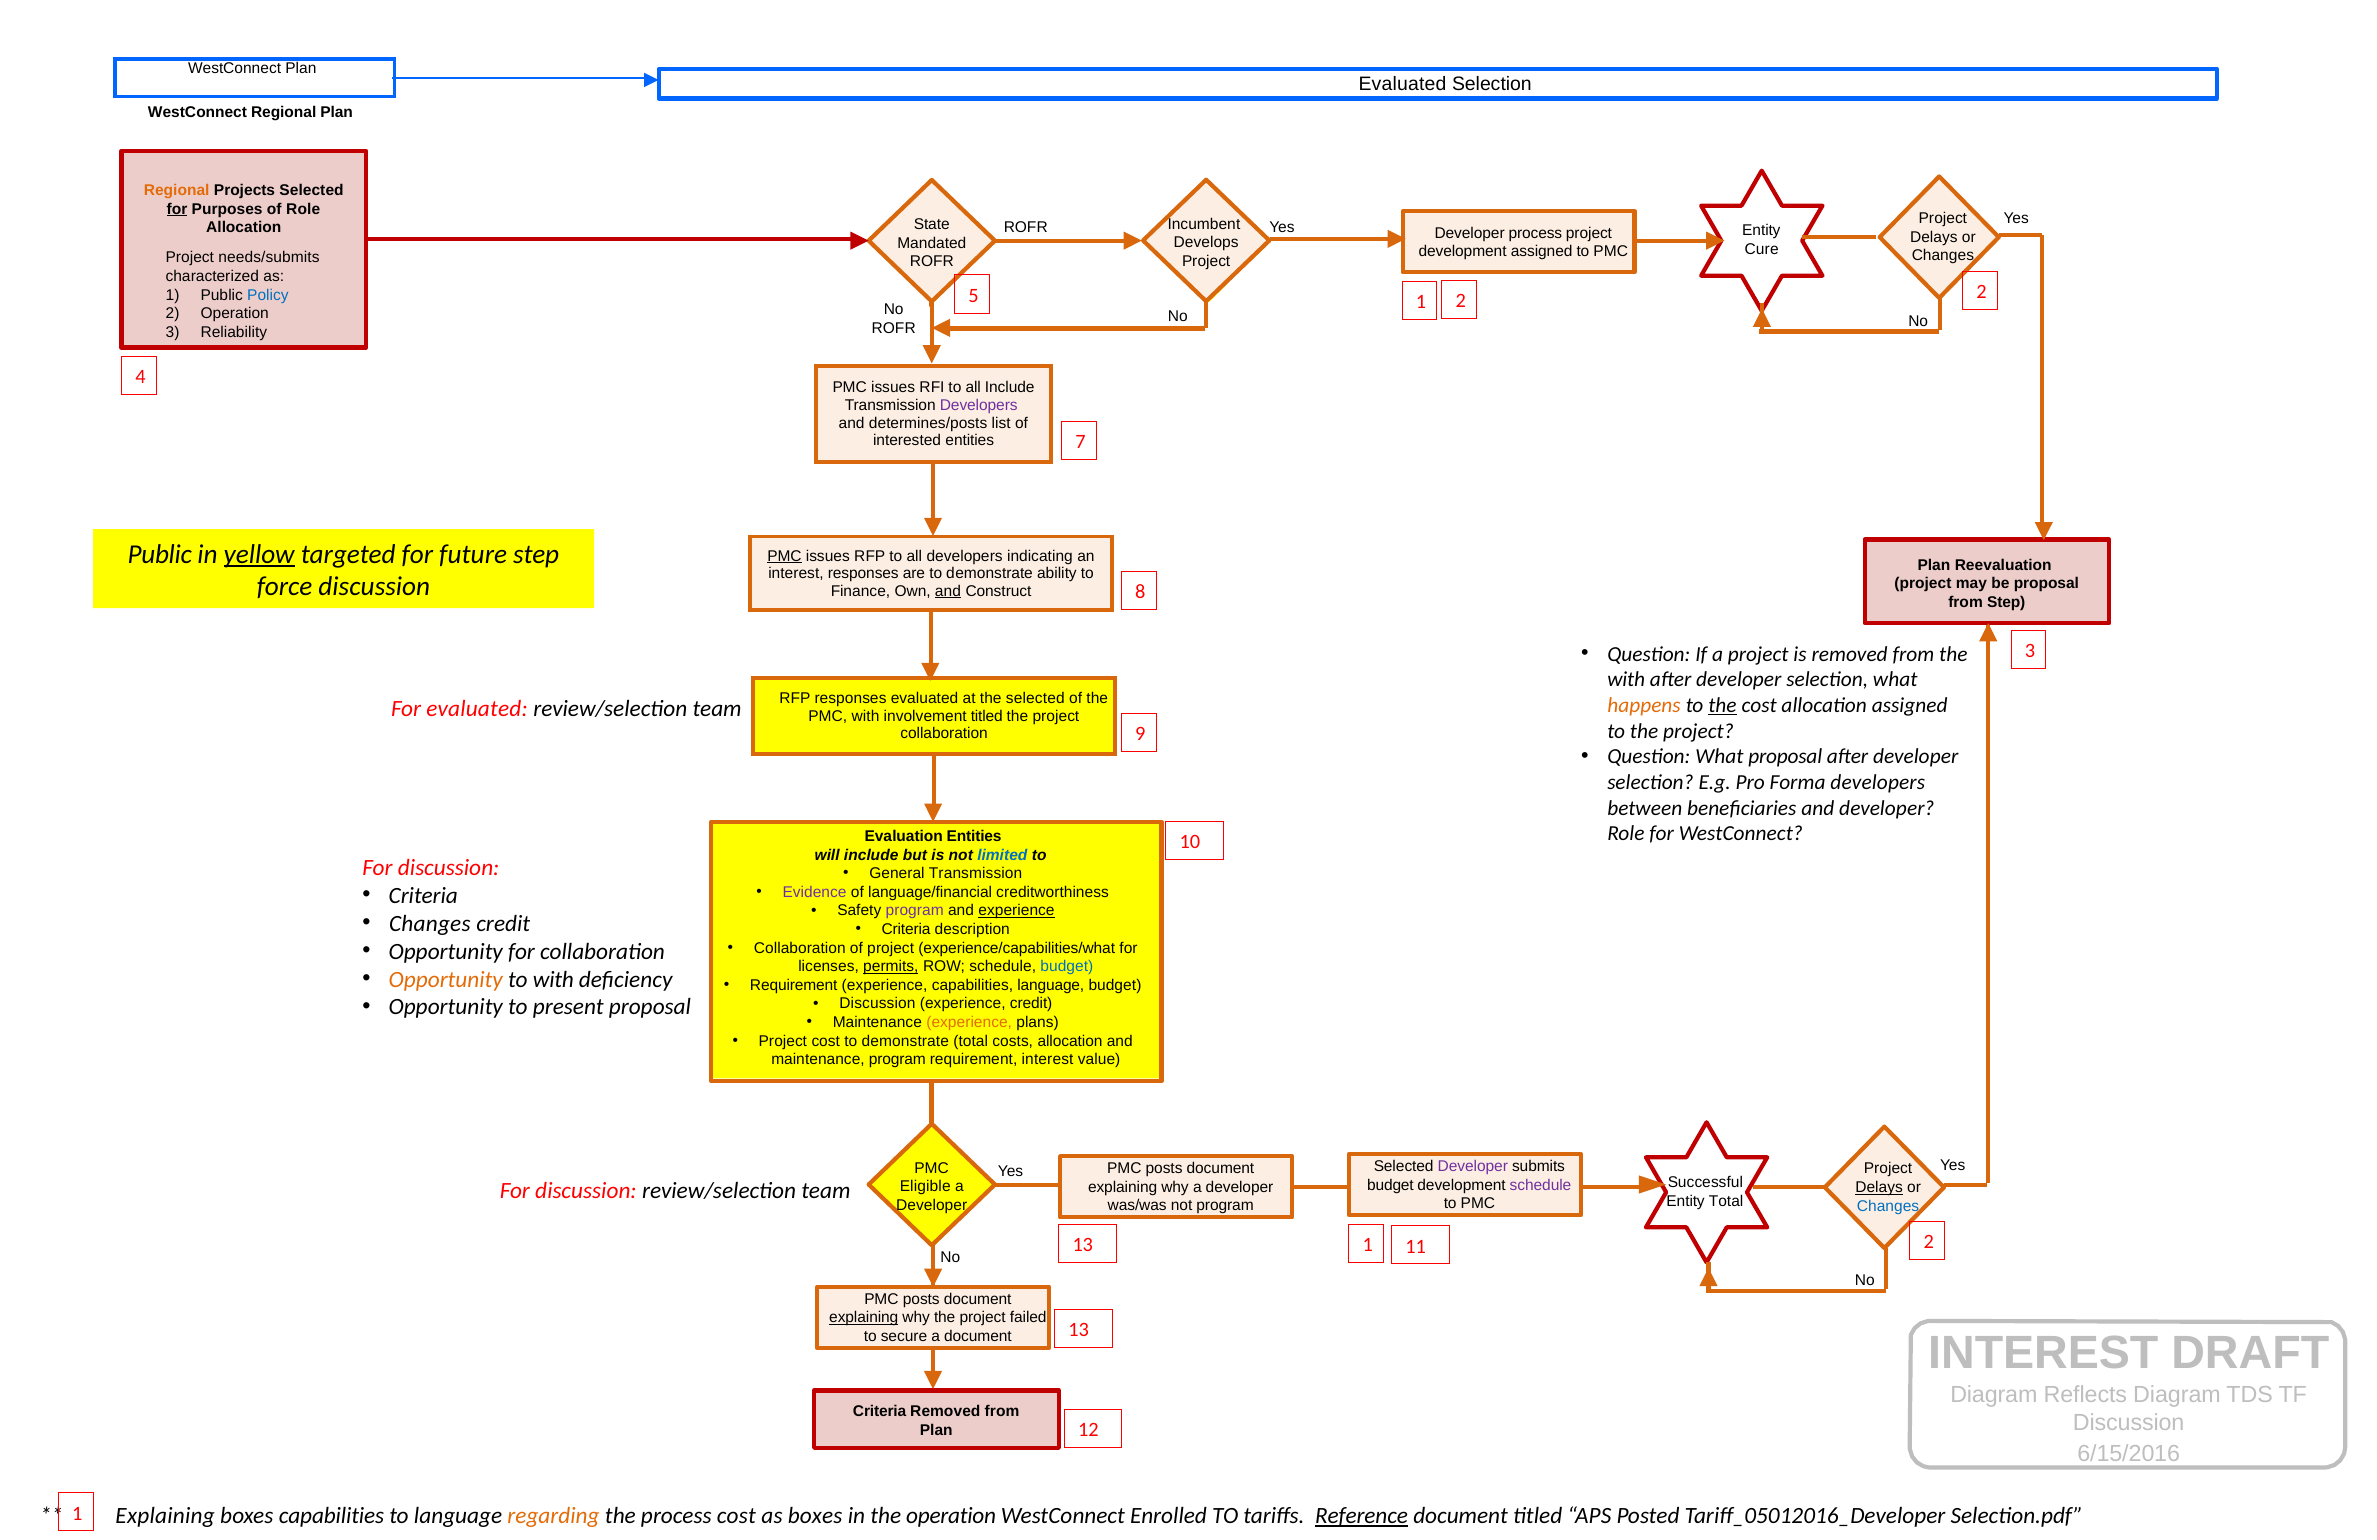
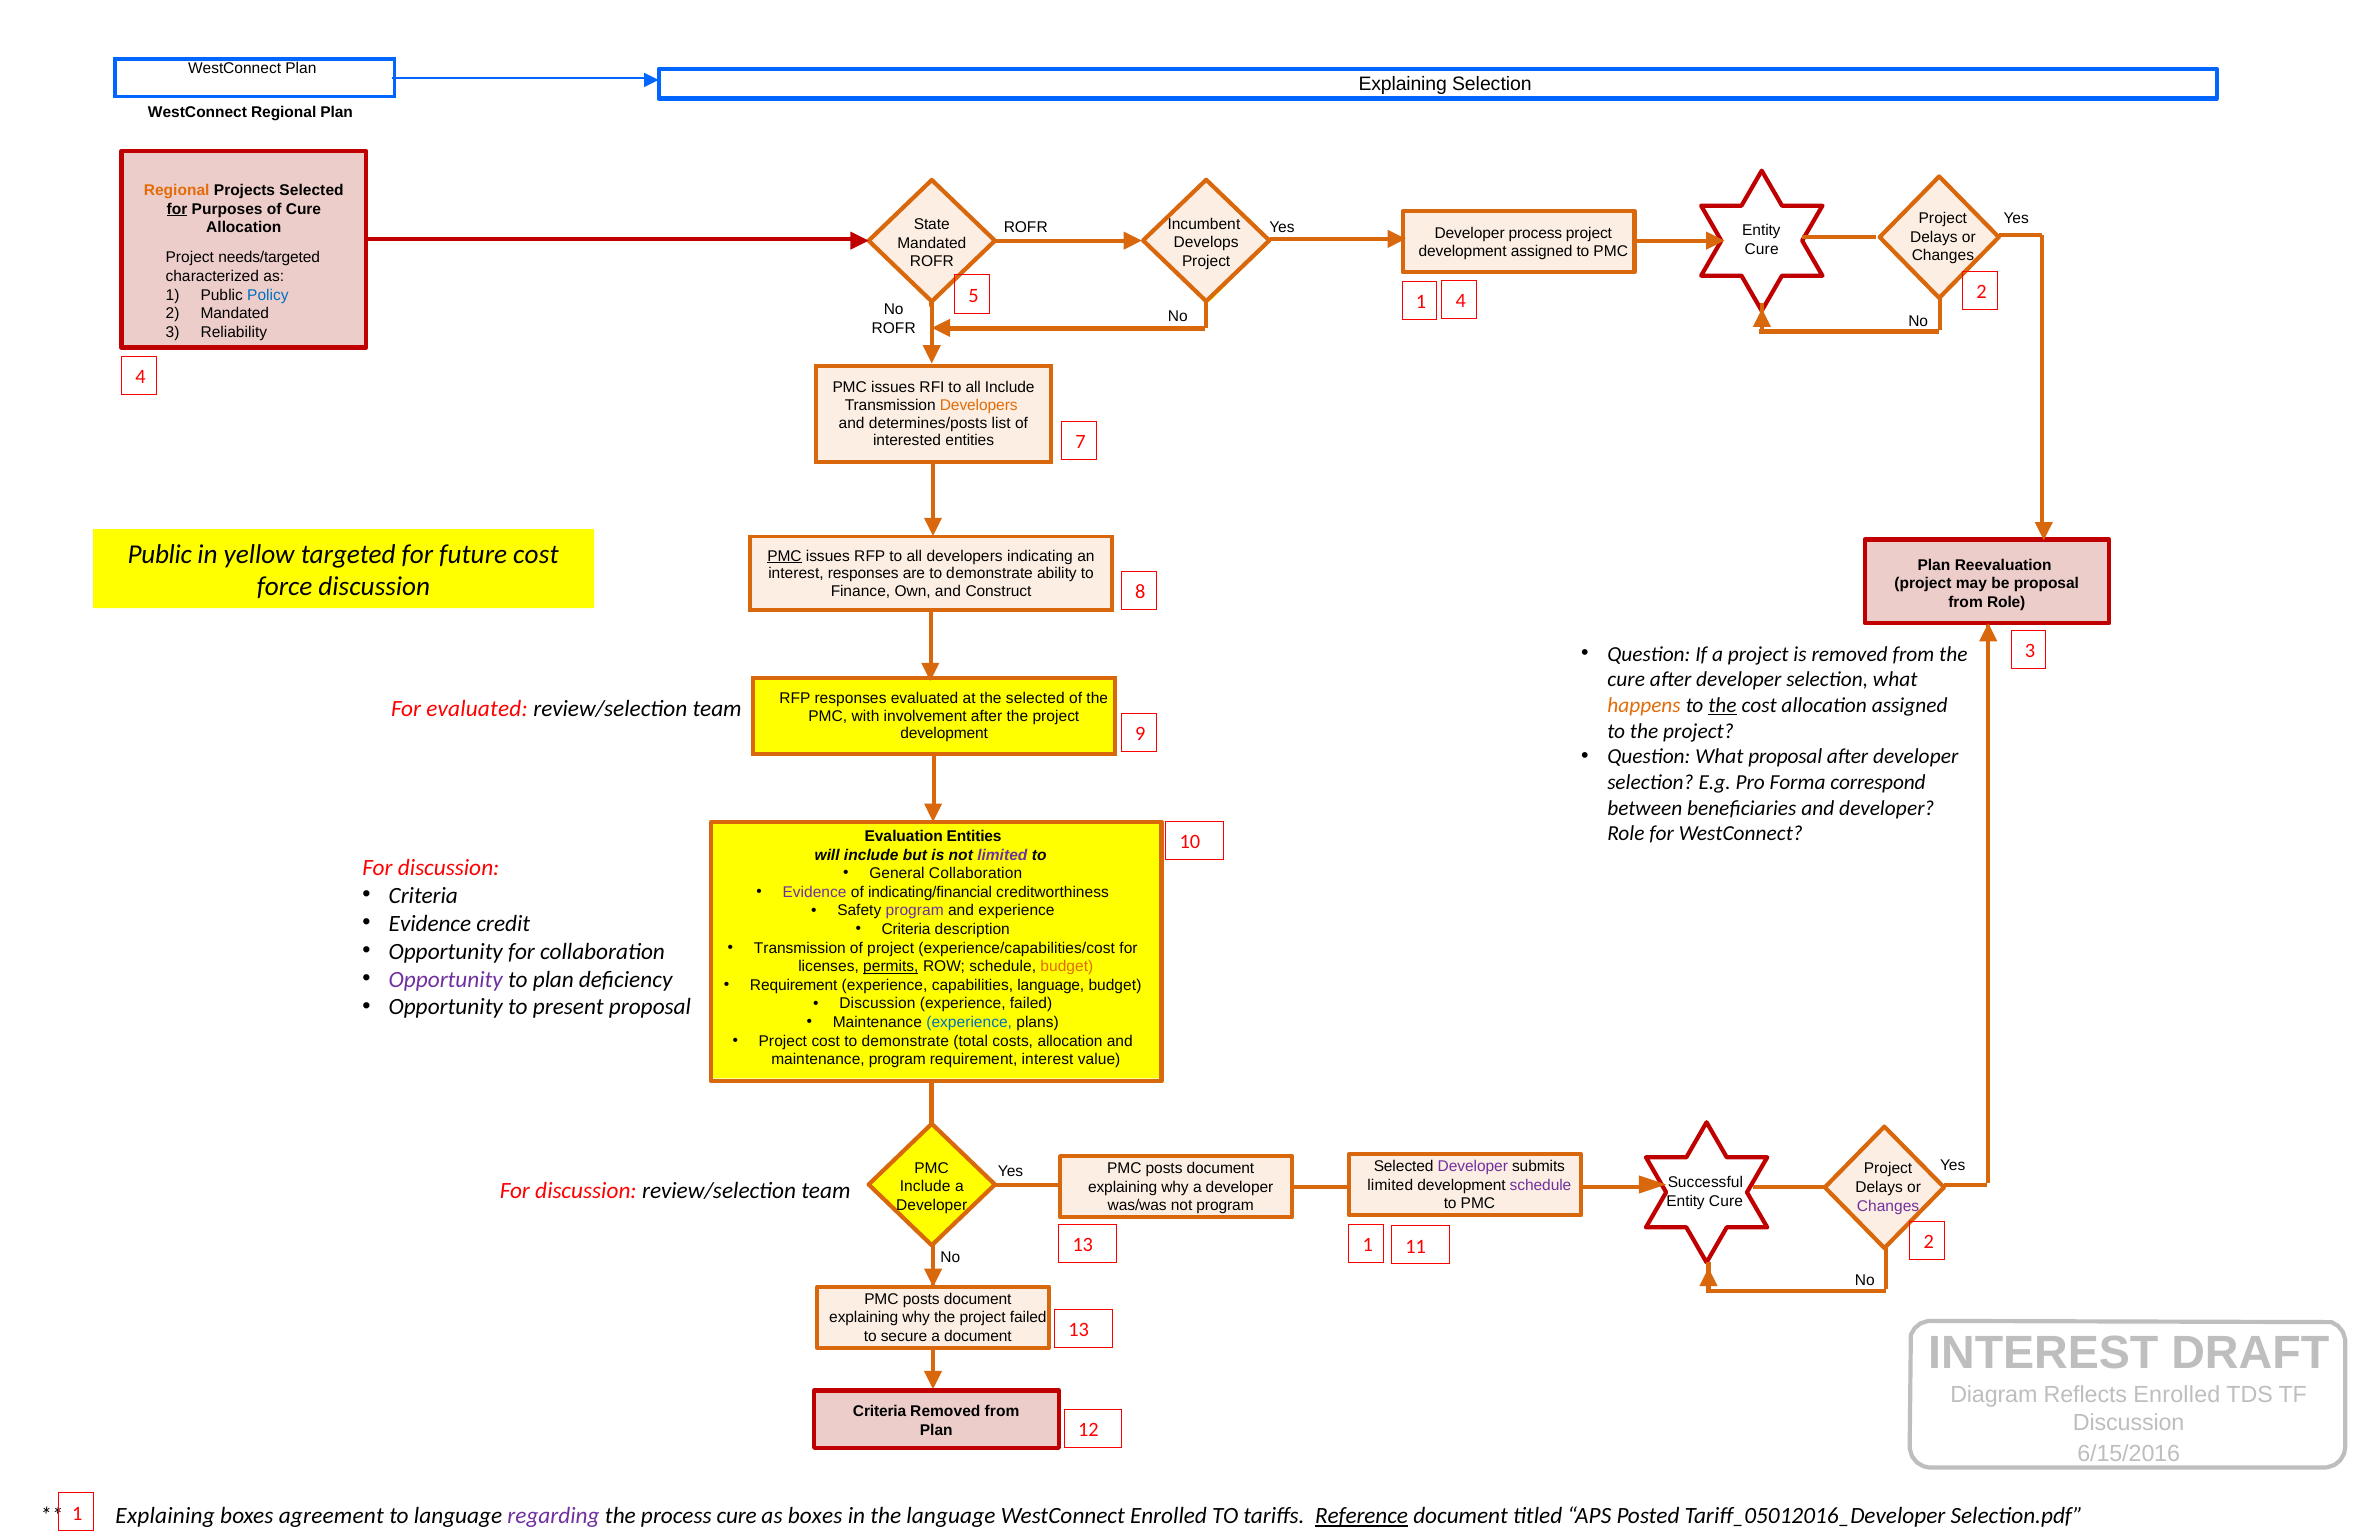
Evaluated: Evaluated -> Explaining (1403, 84)
of Role: Role -> Cure (303, 209)
needs/submits: needs/submits -> needs/targeted (269, 258)
5 2: 2 -> 4 (1461, 301)
2 Operation: Operation -> Mandated (235, 314)
Developers colour: purple -> orange (979, 405)
yellow underline: present -> none (259, 554)
future step: step -> cost (536, 554)
and underline: present -> none (948, 591)
from Step: Step -> Role (2006, 602)
with: with -> cure (1626, 680)
involvement titled: titled -> after (987, 716)
collaboration: collaboration -> development (944, 734)
Forma developers: developers -> correspond (1878, 782)
limited colour: blue -> purple (1002, 855)
General Transmission: Transmission -> Collaboration (976, 874)
language/financial: language/financial -> indicating/financial (930, 892)
experience underline: present -> none (1017, 911)
Changes: Changes -> Evidence (430, 923)
Collaboration: Collaboration -> Transmission (800, 948)
experience/capabilities/what: experience/capabilities/what -> experience/capabilities/cost (1017, 948)
budget colour: blue -> orange (1067, 967)
Opportunity colour: orange -> purple (446, 979)
to with: with -> plan (553, 979)
experience credit: credit -> failed (1031, 1004)
experience colour: orange -> blue (969, 1022)
budget: budget -> limited (1390, 1185)
Eligible: Eligible -> Include (925, 1187)
Delays underline: present -> none (1879, 1187)
Total: Total -> Cure (1726, 1201)
Changes colour: blue -> purple (1888, 1206)
explaining underline: present -> none (864, 1318)
Reflects Diagram: Diagram -> Enrolled (2177, 1395)
boxes capabilities: capabilities -> agreement (331, 1516)
regarding colour: orange -> purple (554, 1516)
process cost: cost -> cure (737, 1516)
the operation: operation -> language (951, 1516)
